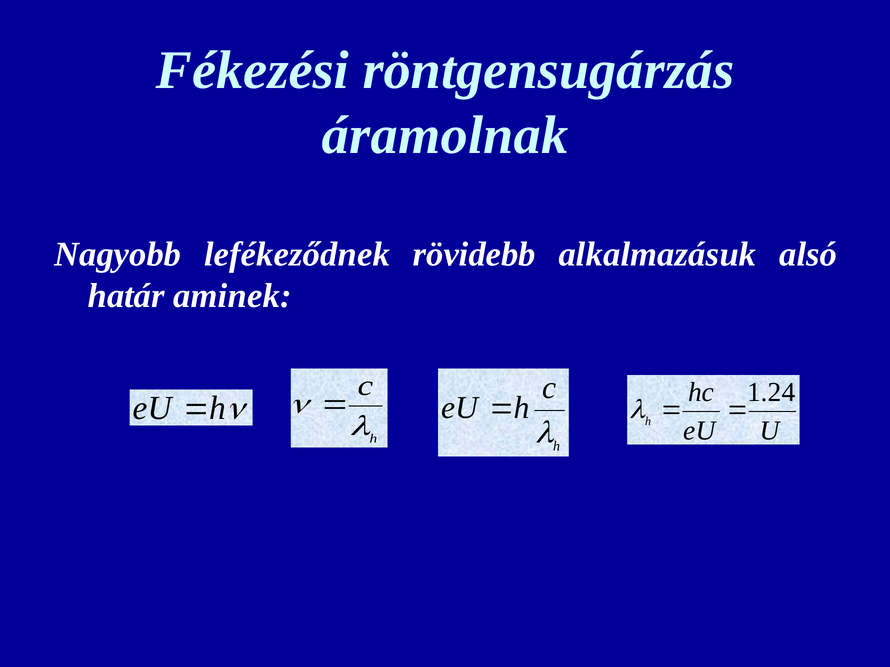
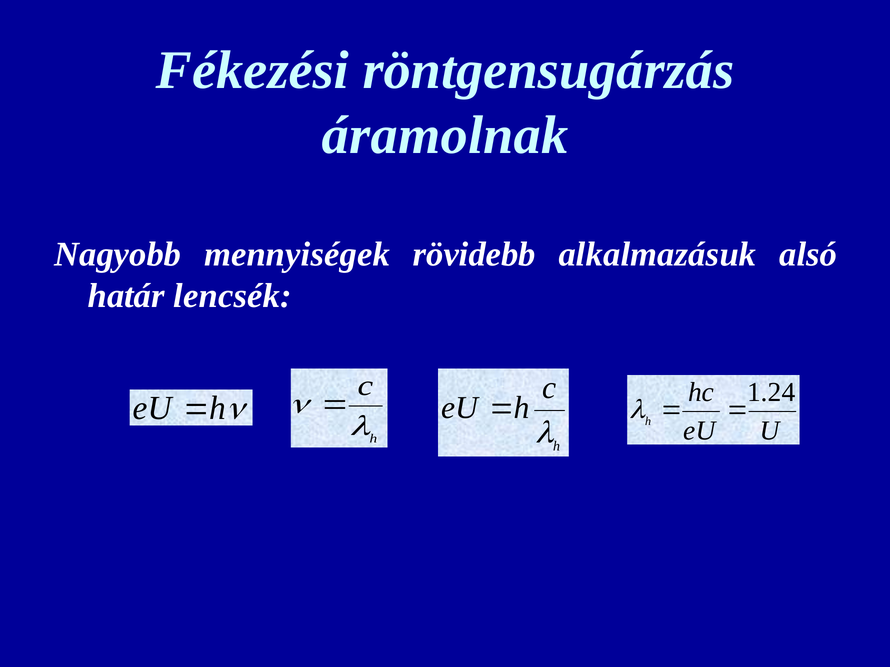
lefékeződnek: lefékeződnek -> mennyiségek (297, 255)
aminek: aminek -> lencsék (233, 296)
